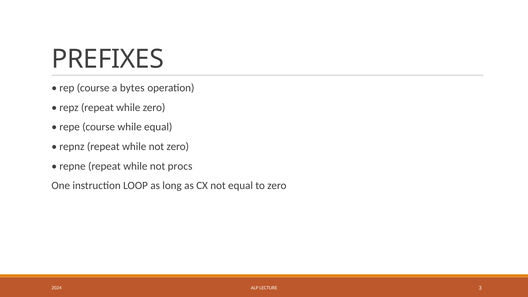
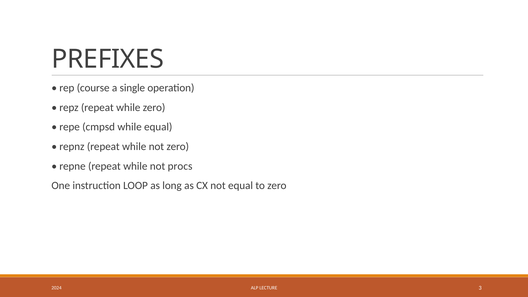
bytes: bytes -> single (132, 88)
repe course: course -> cmpsd (99, 127)
